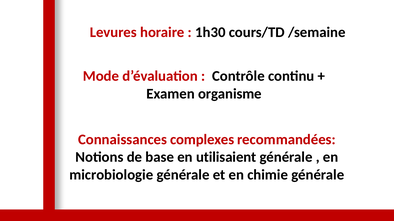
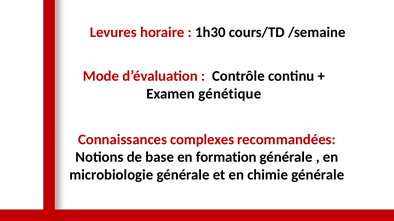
organisme: organisme -> génétique (230, 94)
utilisaient: utilisaient -> formation (226, 158)
